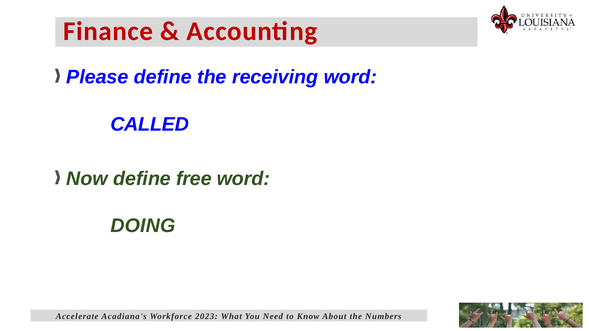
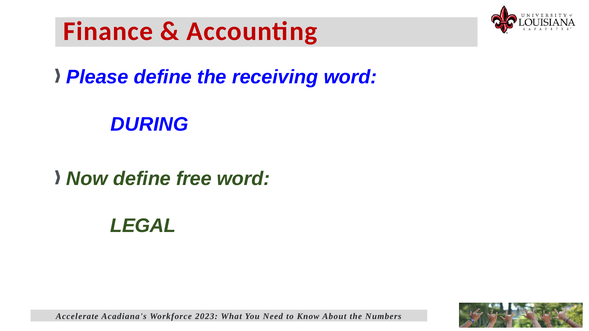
CALLED: CALLED -> DURING (149, 124)
DOING: DOING -> LEGAL (143, 226)
